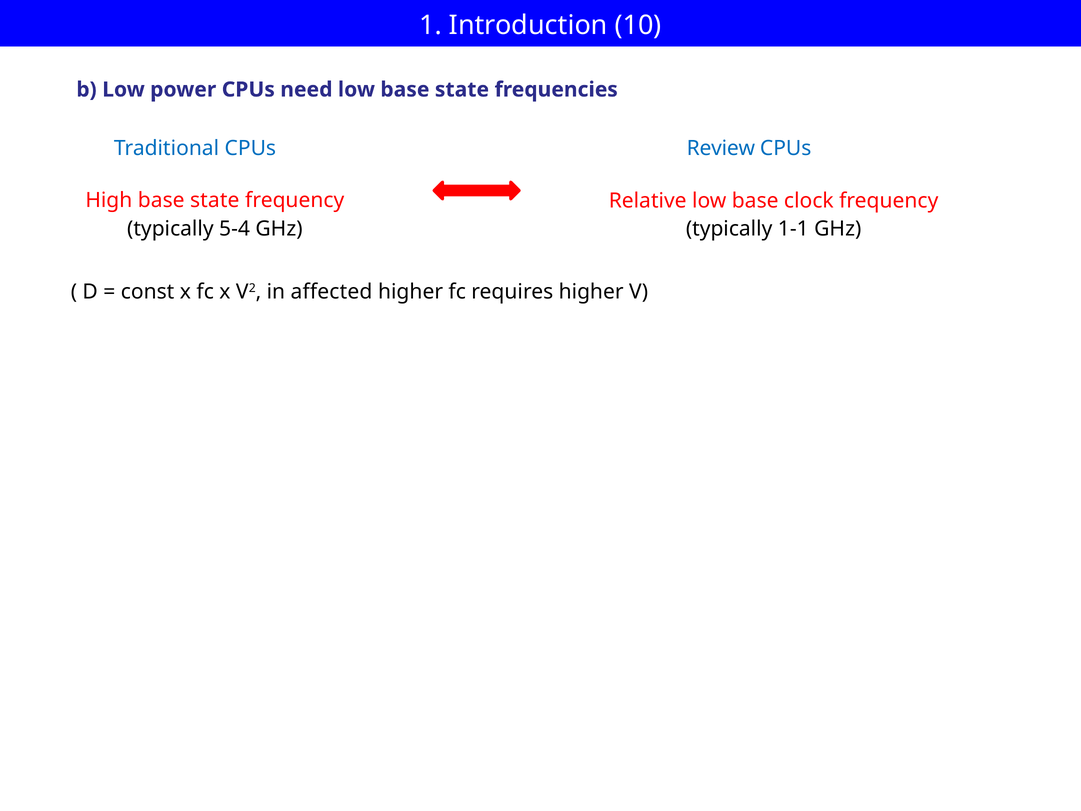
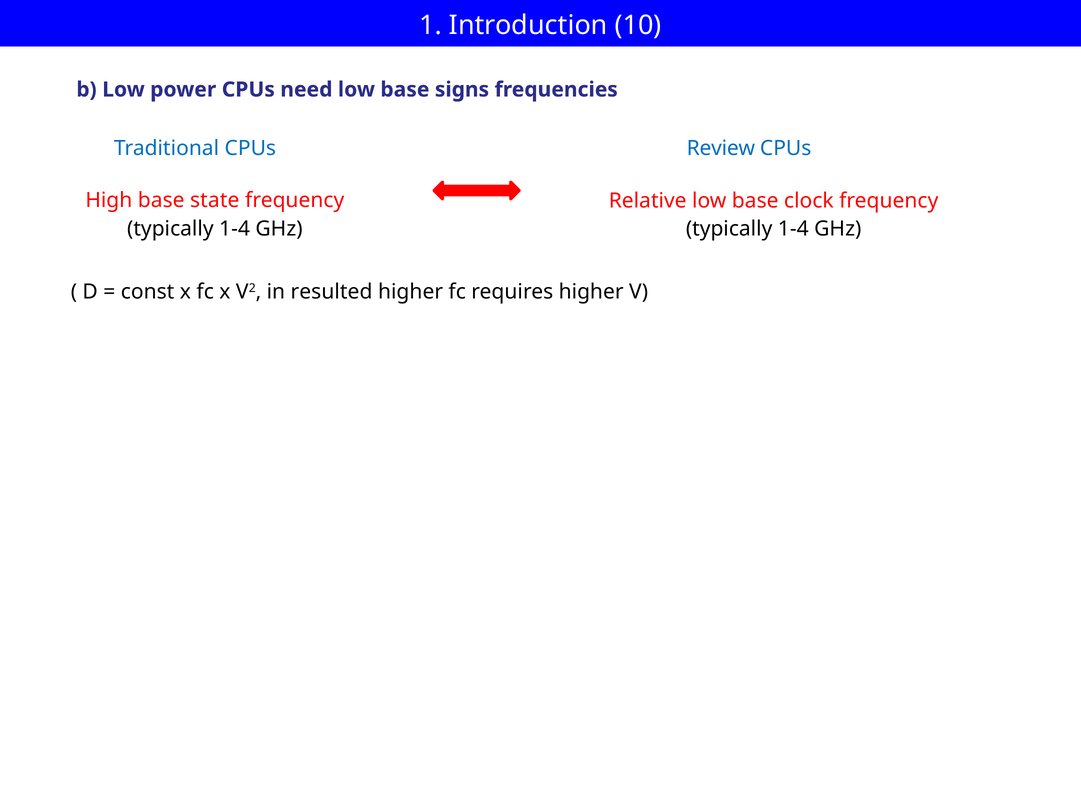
low base state: state -> signs (462, 90)
5-4: 5-4 -> 1-4 (235, 228)
1-1: 1-1 -> 1-4 (793, 229)
affected: affected -> resulted (332, 292)
